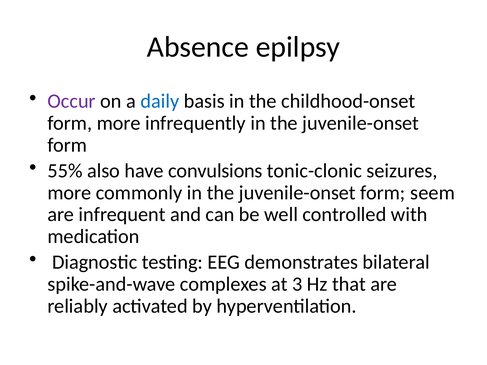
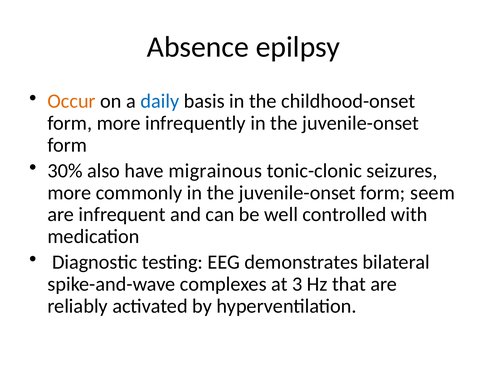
Occur colour: purple -> orange (72, 101)
55%: 55% -> 30% (65, 171)
convulsions: convulsions -> migrainous (215, 171)
